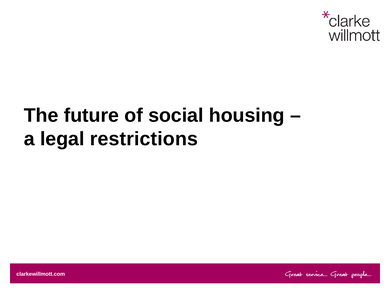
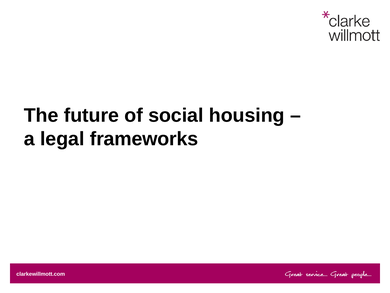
restrictions: restrictions -> frameworks (144, 139)
